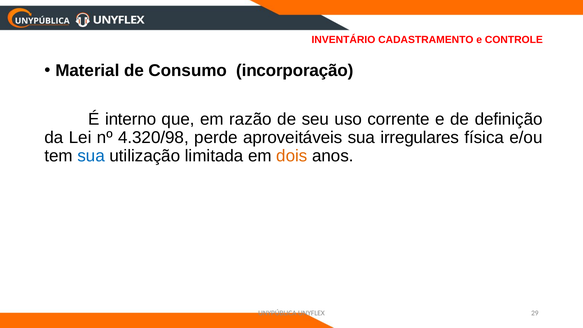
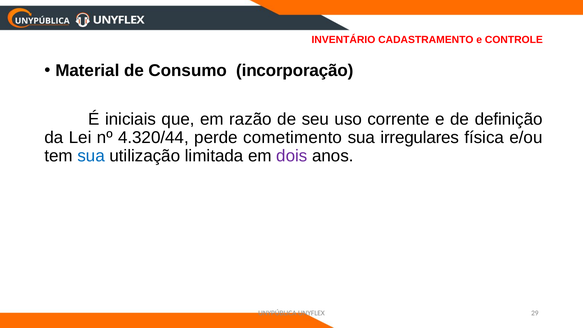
interno: interno -> iniciais (131, 119)
4.320/98: 4.320/98 -> 4.320/44 (153, 138)
aproveitáveis: aproveitáveis -> cometimento (293, 138)
dois colour: orange -> purple (292, 156)
